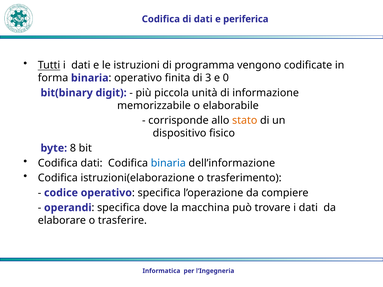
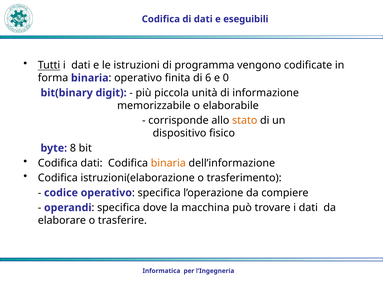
periferica: periferica -> eseguibili (246, 19)
3: 3 -> 6 (208, 78)
binaria colour: blue -> orange (168, 163)
